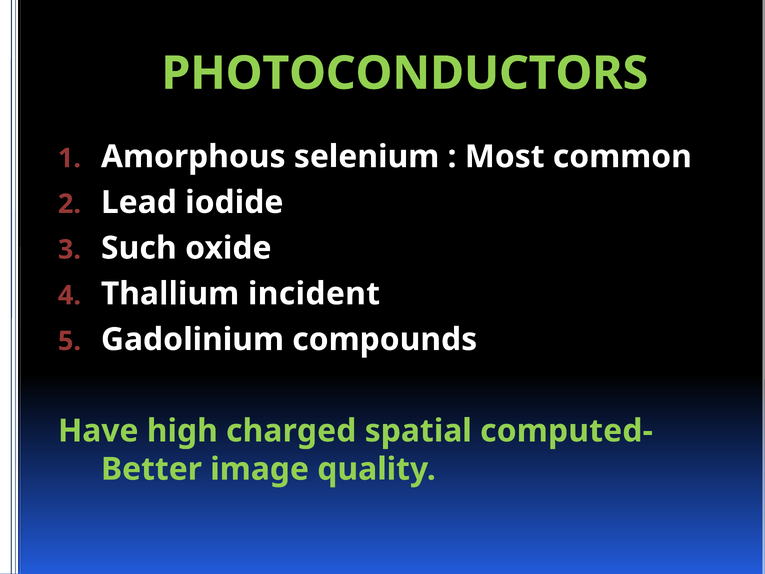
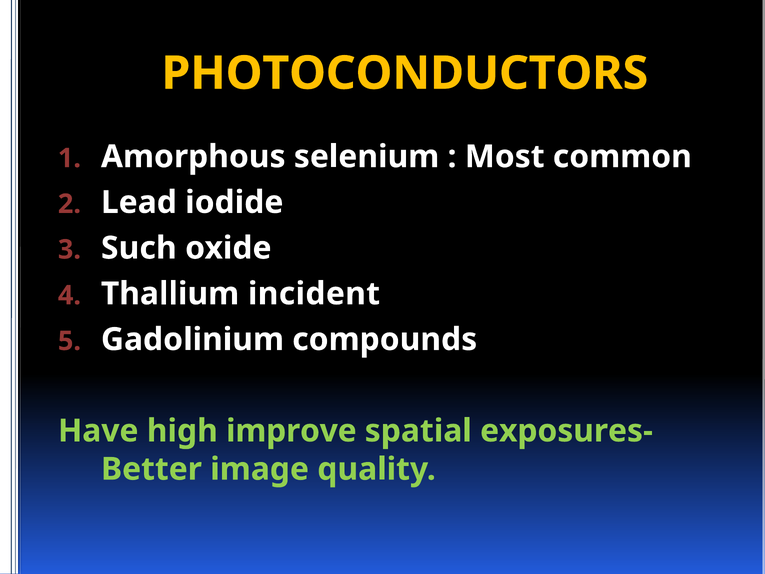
PHOTOCONDUCTORS colour: light green -> yellow (405, 73)
charged: charged -> improve (291, 431)
computed-: computed- -> exposures- (567, 431)
